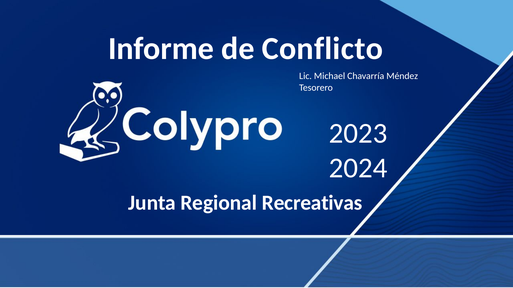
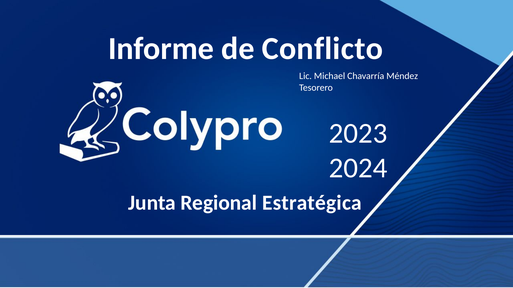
Recreativas: Recreativas -> Estratégica (312, 203)
